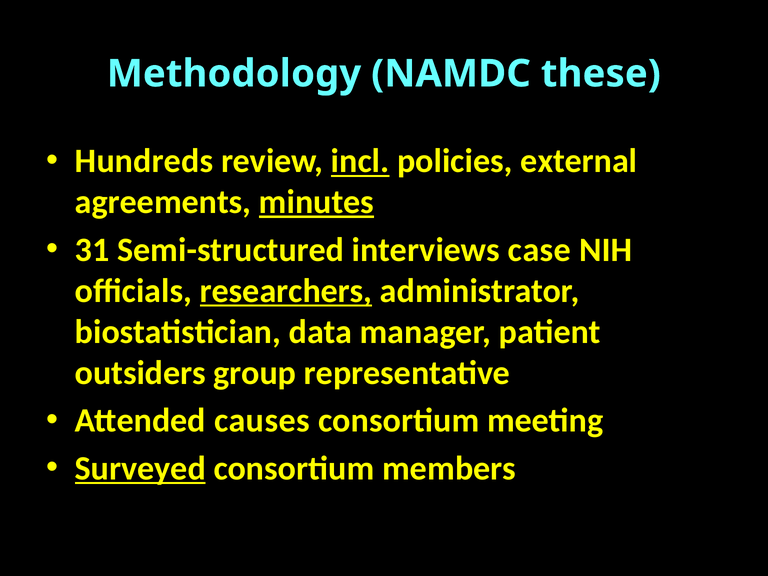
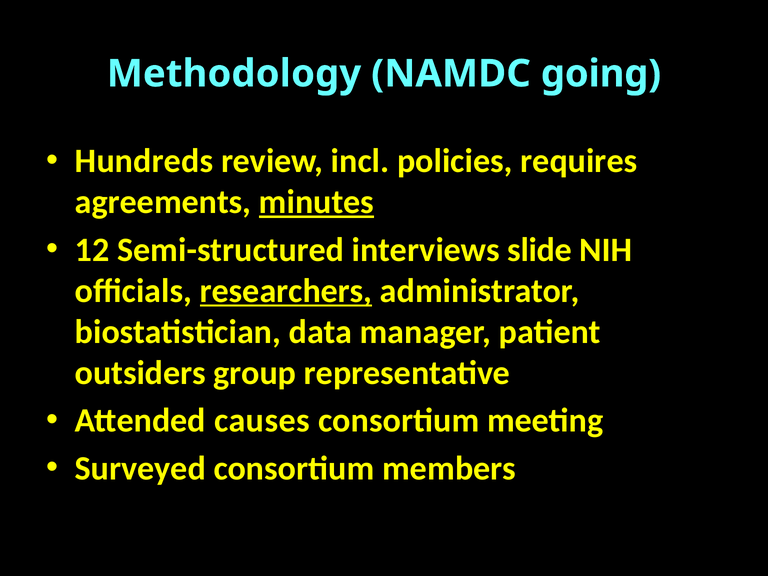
these: these -> going (601, 74)
incl underline: present -> none (360, 161)
external: external -> requires (579, 161)
31: 31 -> 12 (92, 250)
case: case -> slide (540, 250)
Surveyed underline: present -> none (140, 468)
